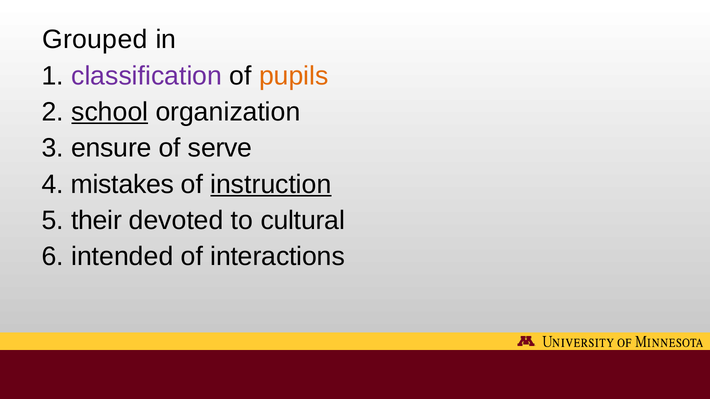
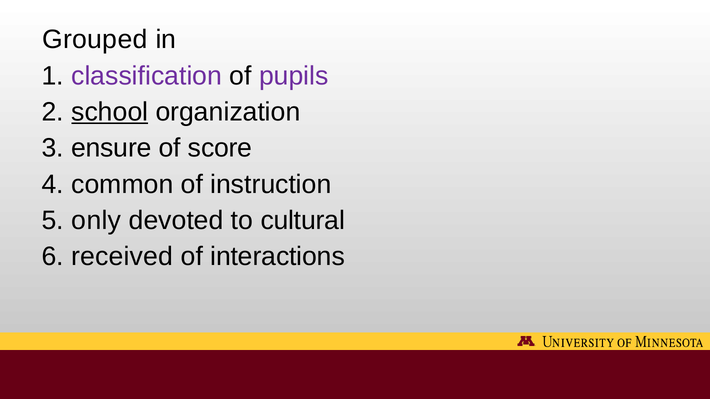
pupils colour: orange -> purple (294, 76)
serve: serve -> score (220, 148)
mistakes: mistakes -> common (122, 184)
instruction underline: present -> none (271, 184)
their: their -> only (96, 221)
intended: intended -> received (122, 257)
